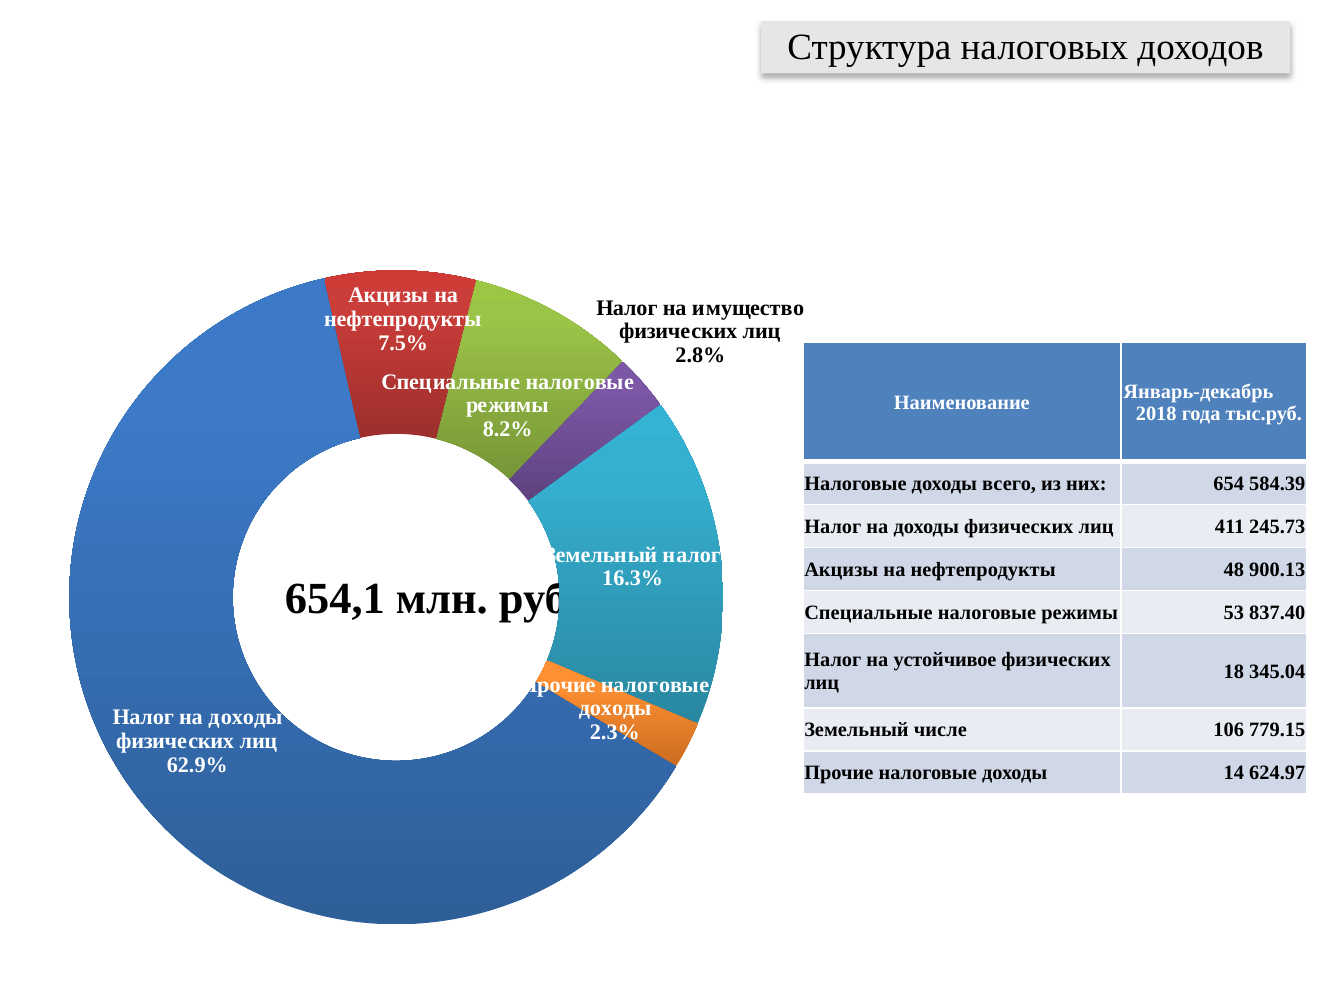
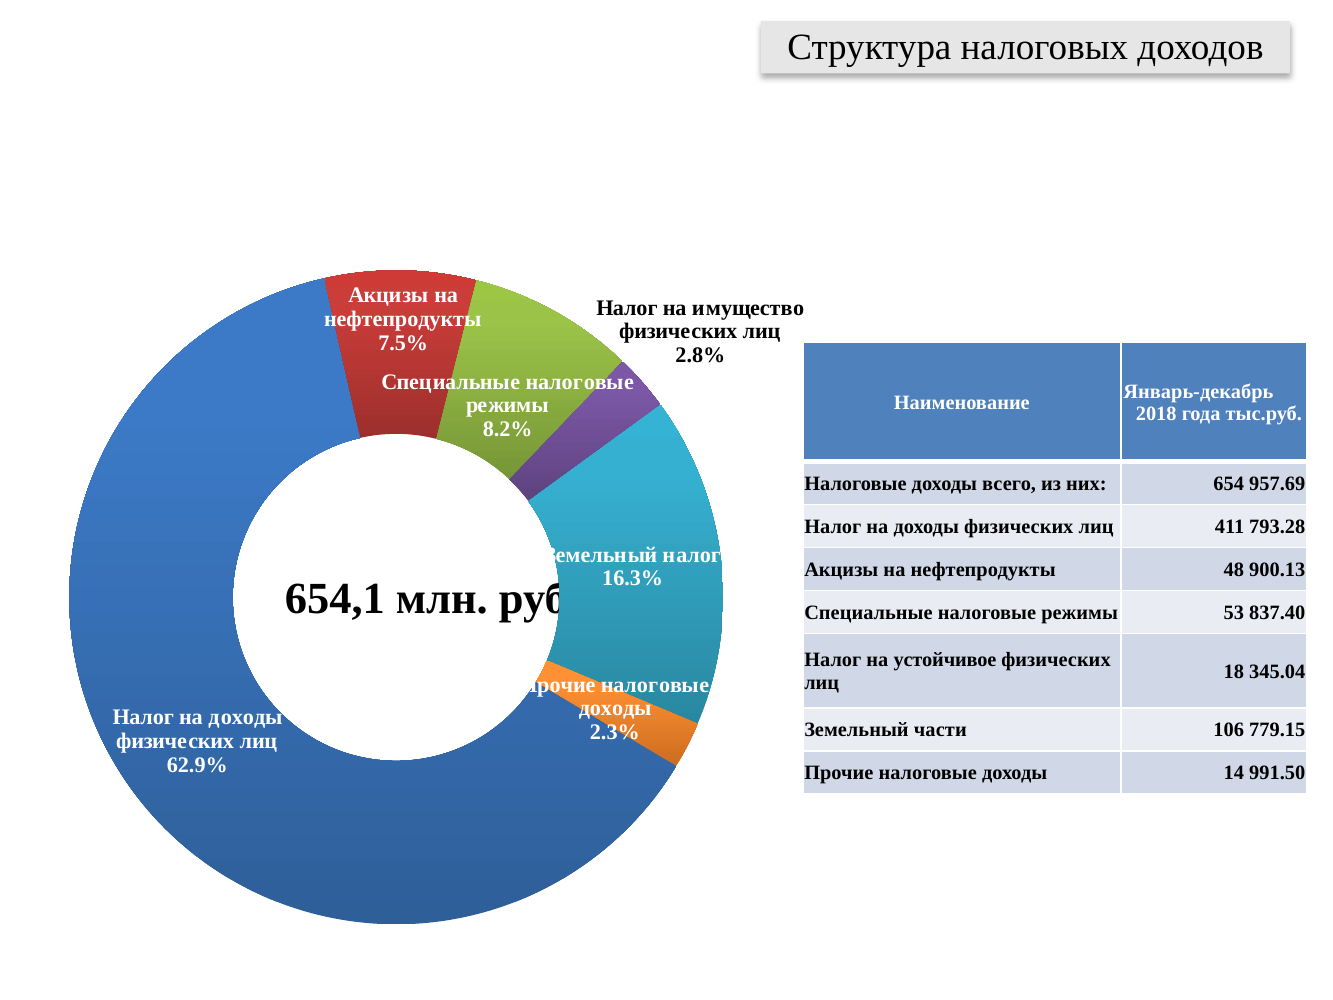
584.39: 584.39 -> 957.69 (1277, 484)
245.73: 245.73 -> 793.28 (1277, 527)
числе: числе -> части (940, 730)
624.97: 624.97 -> 991.50 (1277, 773)
